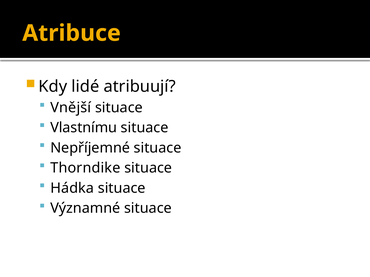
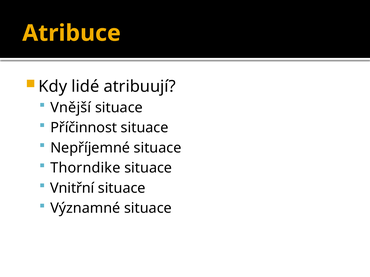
Vlastnímu: Vlastnímu -> Příčinnost (84, 128)
Hádka: Hádka -> Vnitřní (72, 188)
